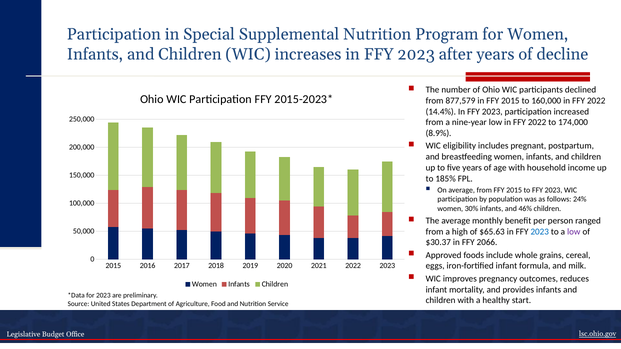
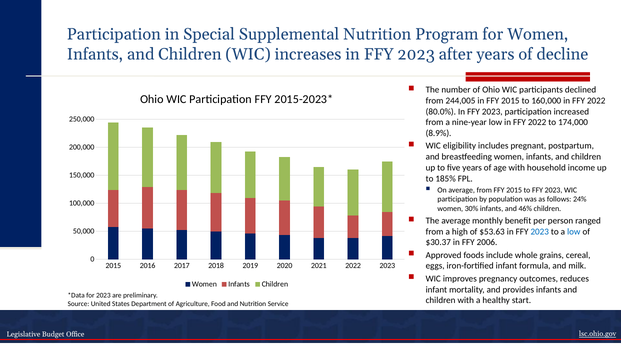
877,579: 877,579 -> 244,005 (460, 101)
14.4%: 14.4% -> 80.0% (441, 112)
$65.63: $65.63 -> $53.63 (492, 232)
low colour: purple -> blue (574, 232)
2066: 2066 -> 2006 (487, 243)
